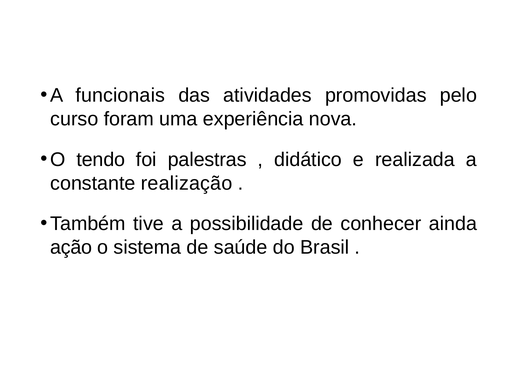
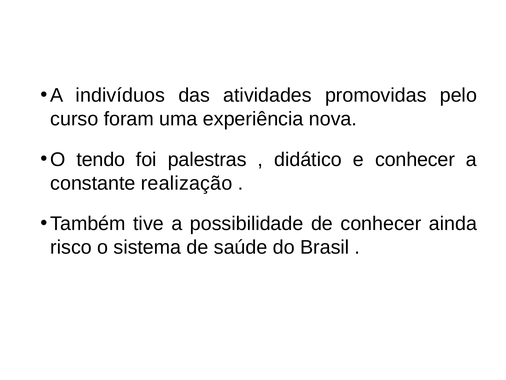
funcionais: funcionais -> indivíduos (120, 95)
e realizada: realizada -> conhecer (415, 159)
ação: ação -> risco (71, 247)
